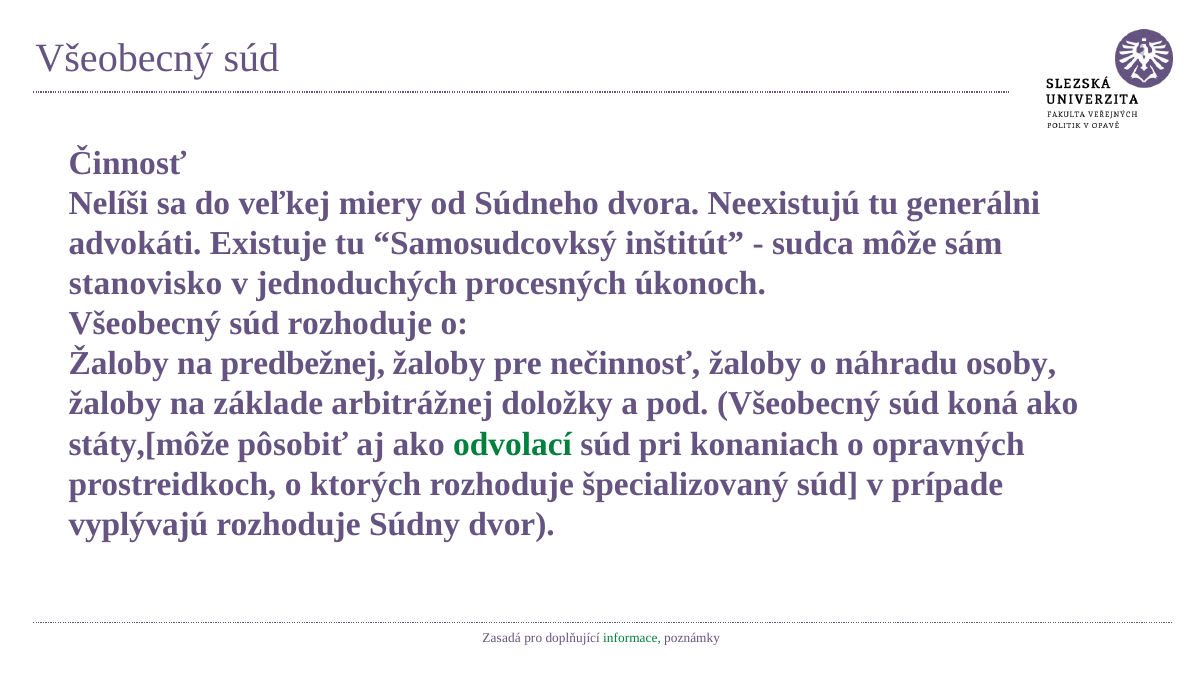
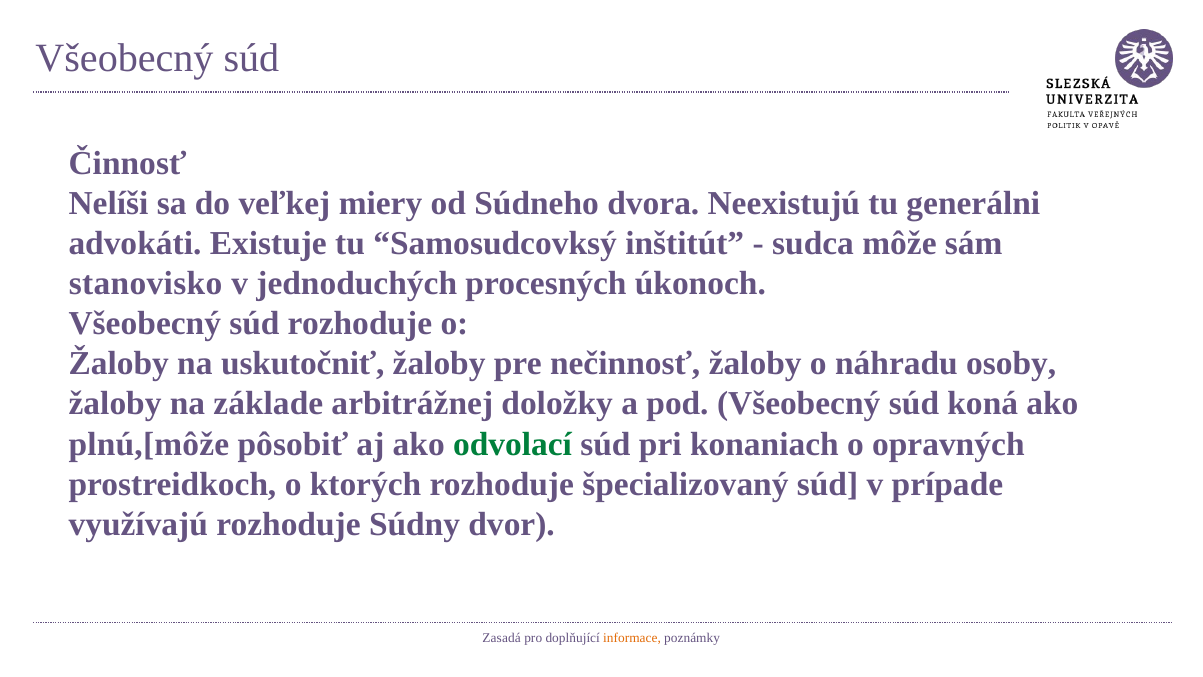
predbežnej: predbežnej -> uskutočniť (303, 364)
státy,[môže: státy,[môže -> plnú,[môže (149, 444)
vyplývajú: vyplývajú -> využívajú (138, 524)
informace colour: green -> orange (632, 637)
